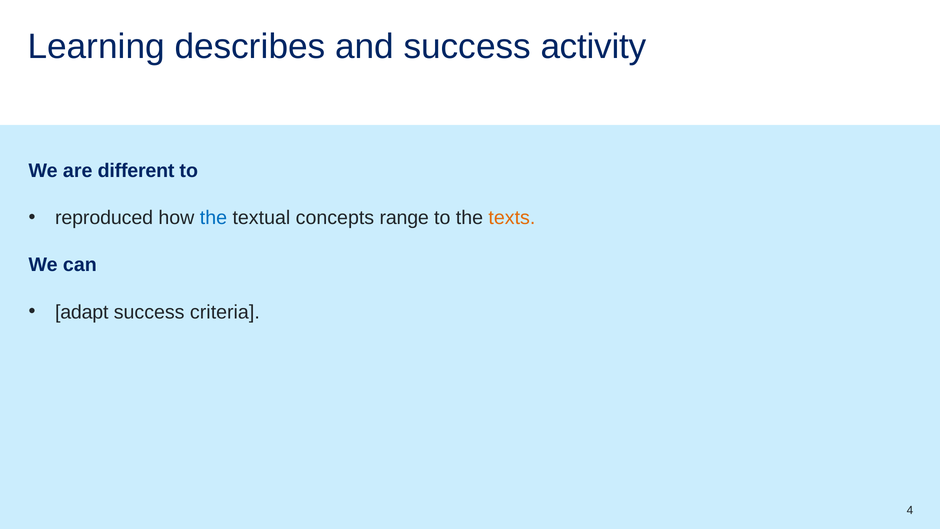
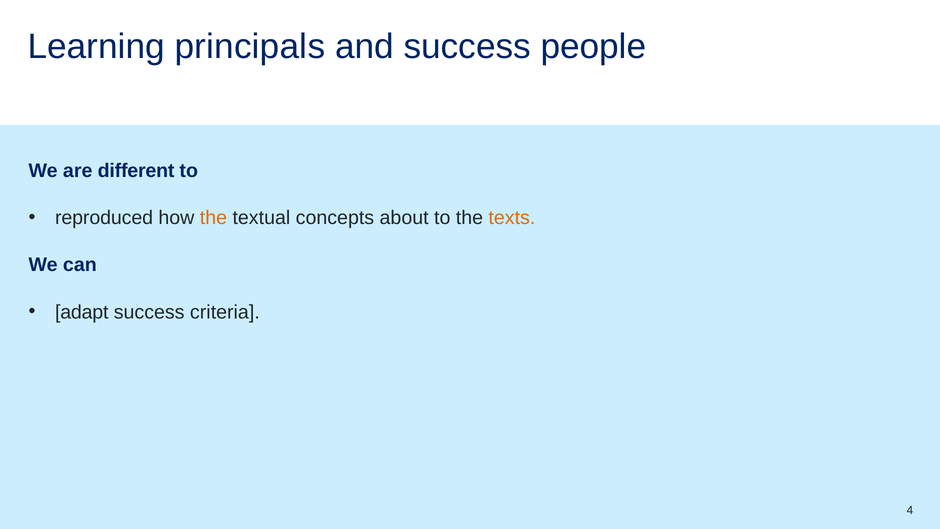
describes: describes -> principals (250, 47)
activity: activity -> people (593, 47)
the colour: blue -> orange (213, 218)
range: range -> about (404, 218)
